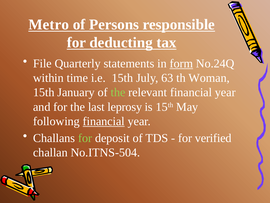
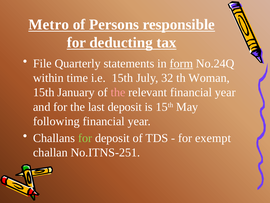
63: 63 -> 32 (167, 78)
the colour: light green -> pink (118, 92)
last leprosy: leprosy -> deposit (125, 107)
financial underline: present -> none (104, 121)
verified: verified -> exempt (213, 138)
No.ITNS-504: No.ITNS-504 -> No.ITNS-251 (105, 152)
